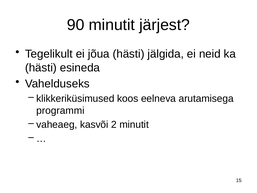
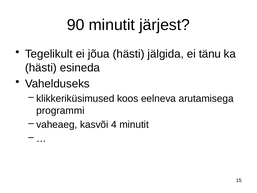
neid: neid -> tänu (210, 54)
2: 2 -> 4 (114, 124)
